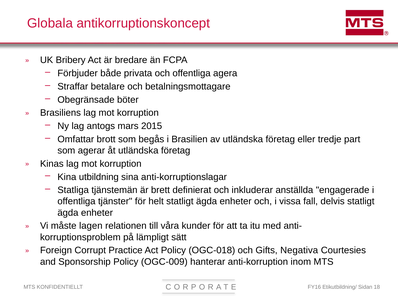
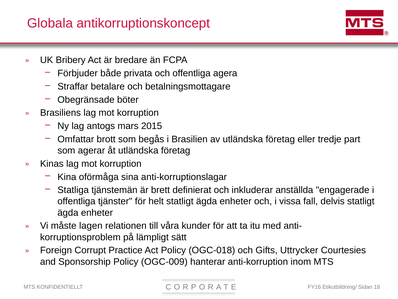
utbildning: utbildning -> oförmåga (99, 177)
Negativa: Negativa -> Uttrycker (299, 250)
